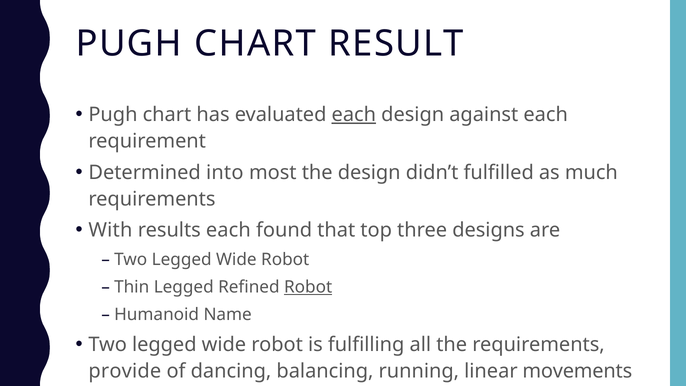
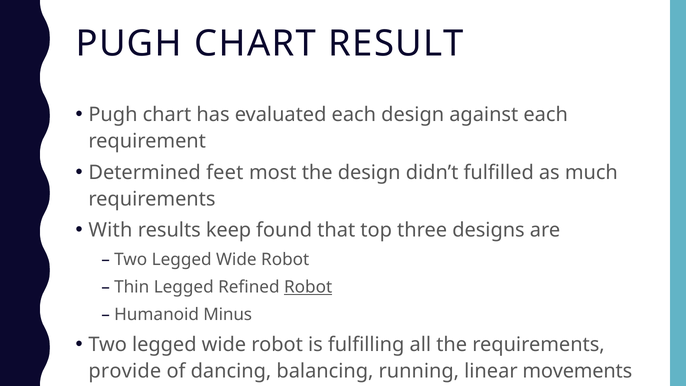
each underline: present -> none (354, 115)
into: into -> feet (225, 172)
results each: each -> keep (229, 230)
Name: Name -> Minus (228, 315)
